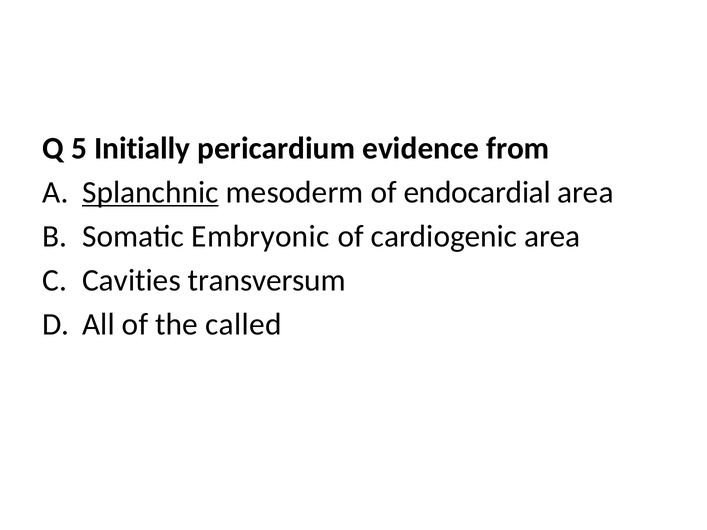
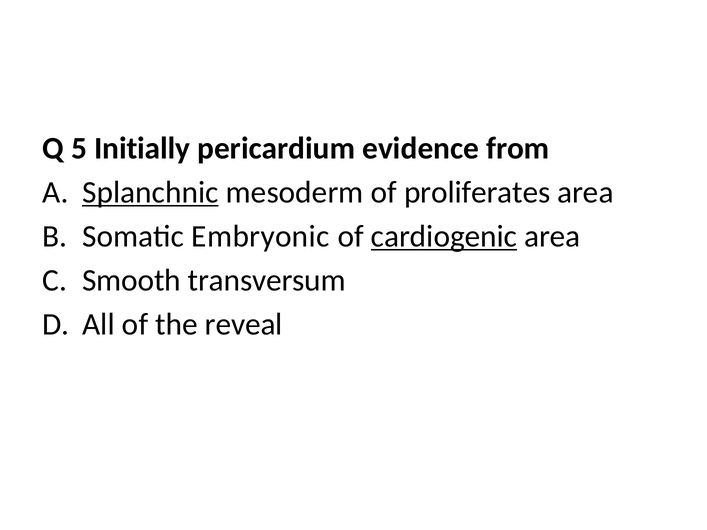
endocardial: endocardial -> proliferates (477, 192)
cardiogenic underline: none -> present (444, 236)
Cavities: Cavities -> Smooth (132, 280)
called: called -> reveal (244, 324)
